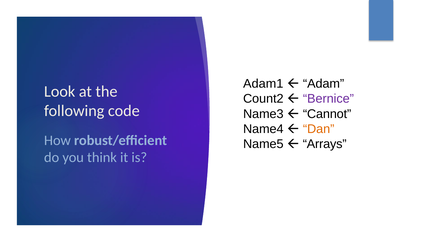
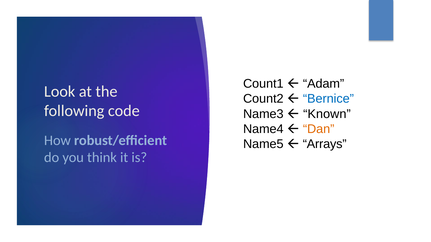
Adam1: Adam1 -> Count1 (263, 84)
Bernice colour: purple -> blue (328, 99)
Cannot: Cannot -> Known (327, 114)
